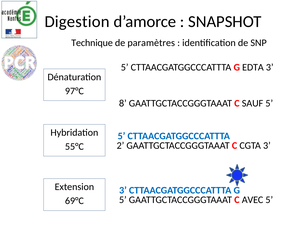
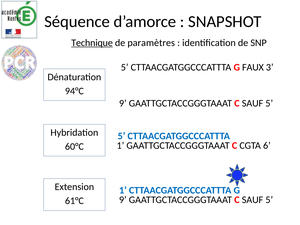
Digestion: Digestion -> Séquence (77, 22)
Technique underline: none -> present (92, 43)
EDTA: EDTA -> FAUX (253, 67)
97°C: 97°C -> 94°C (74, 91)
8: 8 -> 9 (123, 103)
2: 2 -> 1 (120, 145)
CGTA 3: 3 -> 6 (267, 145)
55°C: 55°C -> 60°C (74, 146)
3: 3 -> 1 (123, 190)
5: 5 -> 9 (123, 200)
AVEC: AVEC -> SAUF (253, 200)
69°C: 69°C -> 61°C (74, 201)
